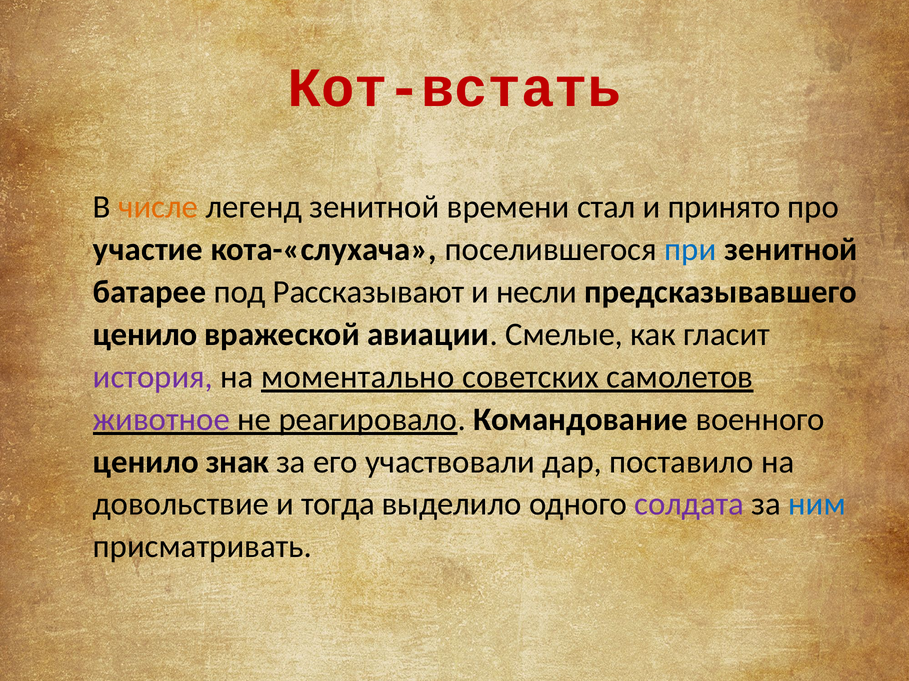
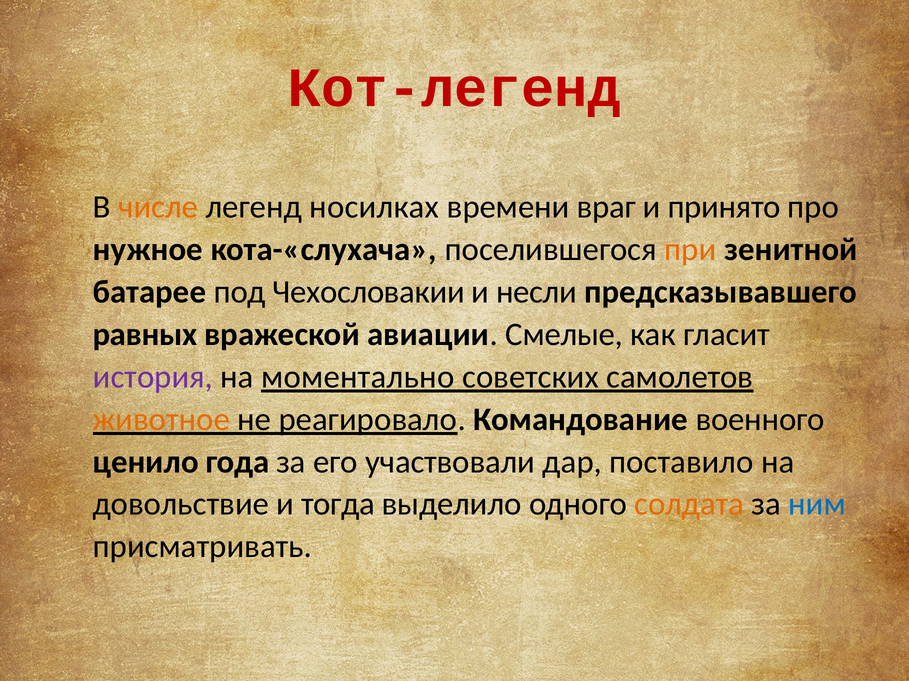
Кот-встать: Кот-встать -> Кот-легенд (454, 88)
легенд зенитной: зенитной -> носилках (374, 207)
стал: стал -> враг (606, 207)
участие: участие -> нужное (148, 250)
при colour: blue -> orange (690, 250)
Рассказывают: Рассказывают -> Чехословакии (369, 292)
ценило: ценило -> равных (145, 335)
животное colour: purple -> orange (161, 420)
знак: знак -> года (237, 462)
солдата colour: purple -> orange (689, 505)
